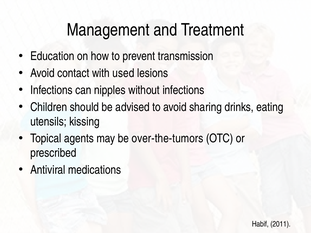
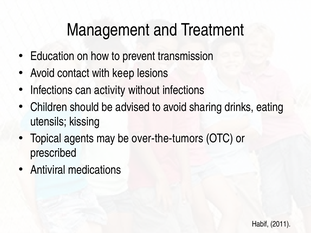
used: used -> keep (123, 73)
nipples: nipples -> activity (110, 90)
